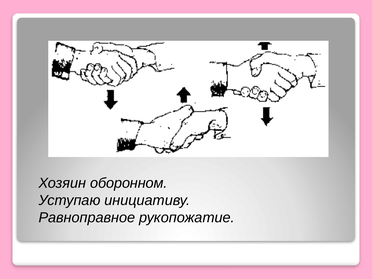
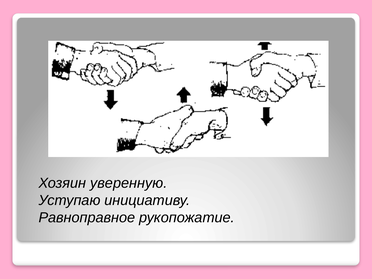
оборонном: оборонном -> уверенную (129, 183)
